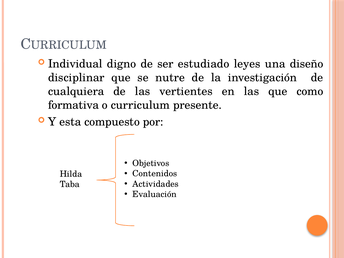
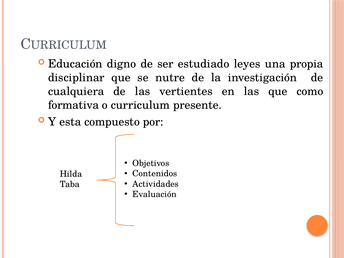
Individual: Individual -> Educación (75, 64)
diseño: diseño -> propia (307, 64)
